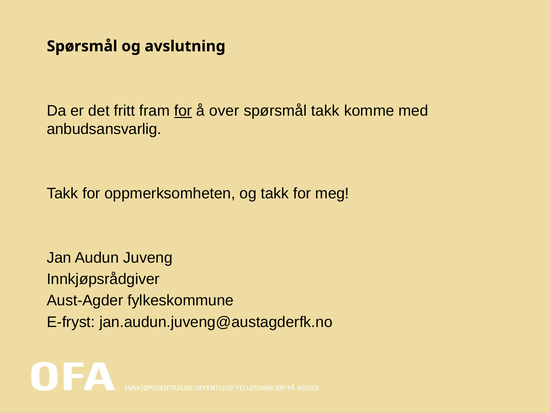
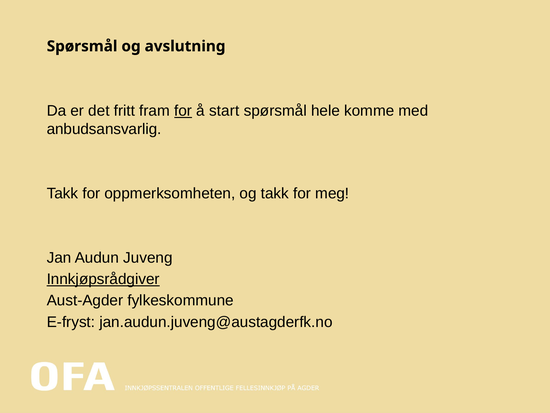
over: over -> start (224, 111)
spørsmål takk: takk -> hele (325, 111)
Innkjøpsrådgiver underline: none -> present (103, 279)
